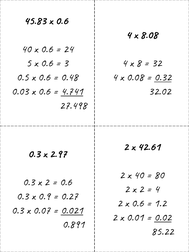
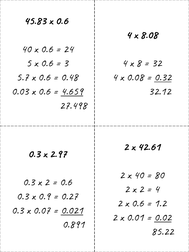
0.5: 0.5 -> 5.7 (23, 77)
4.741: 4.741 -> 4.659 (72, 91)
32.02: 32.02 -> 32.12 (160, 91)
